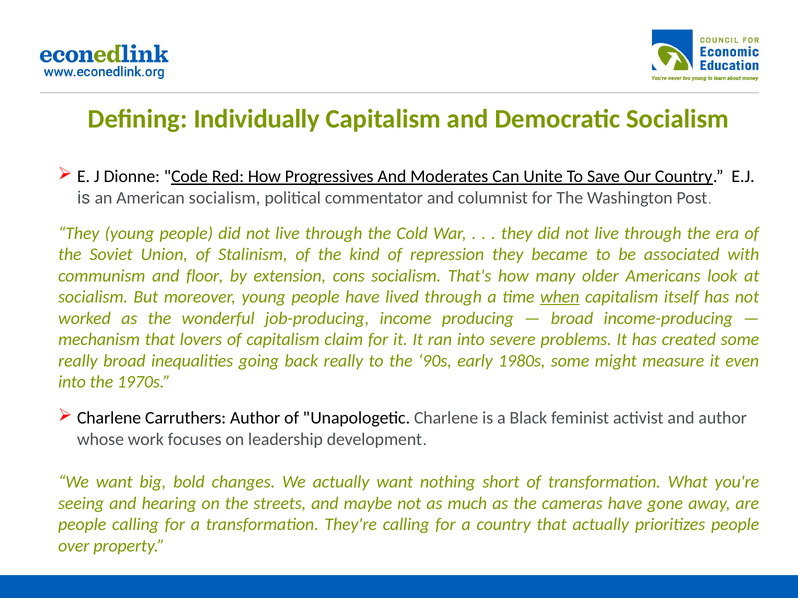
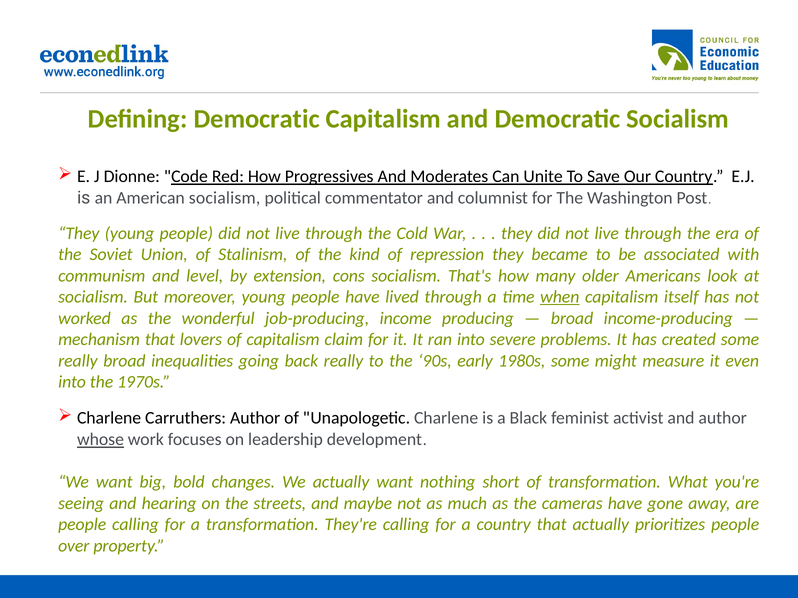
Defining Individually: Individually -> Democratic (257, 119)
floor: floor -> level (205, 276)
whose underline: none -> present (100, 440)
